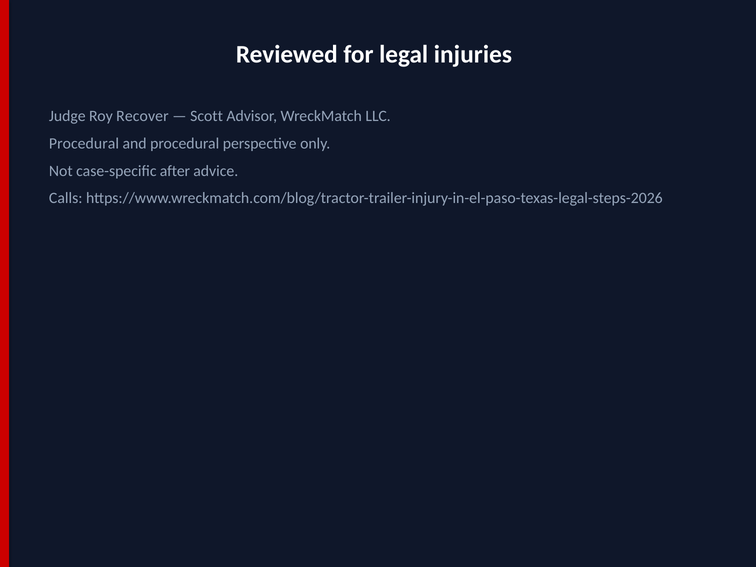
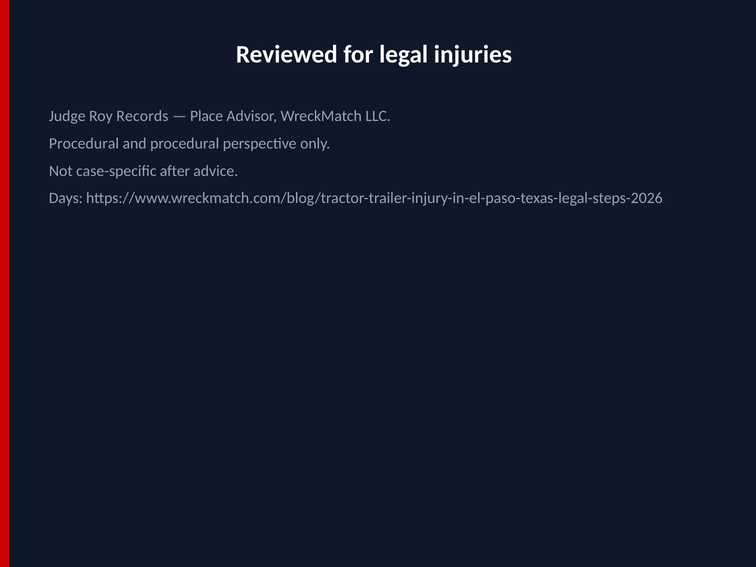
Recover: Recover -> Records (142, 116)
Scott: Scott -> Place (207, 116)
Calls: Calls -> Days (66, 198)
